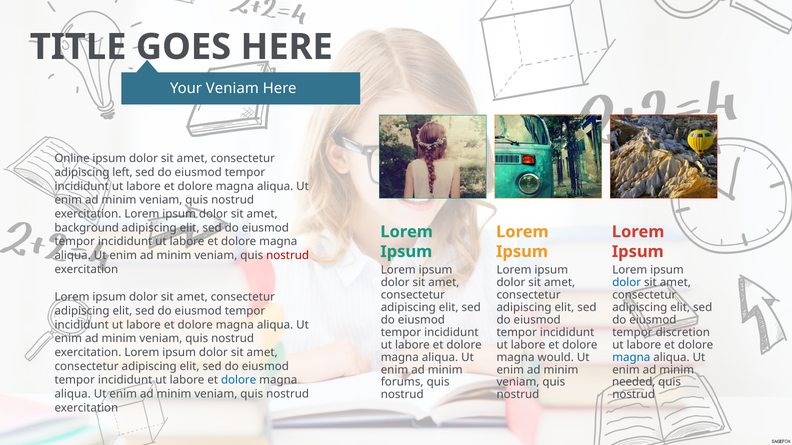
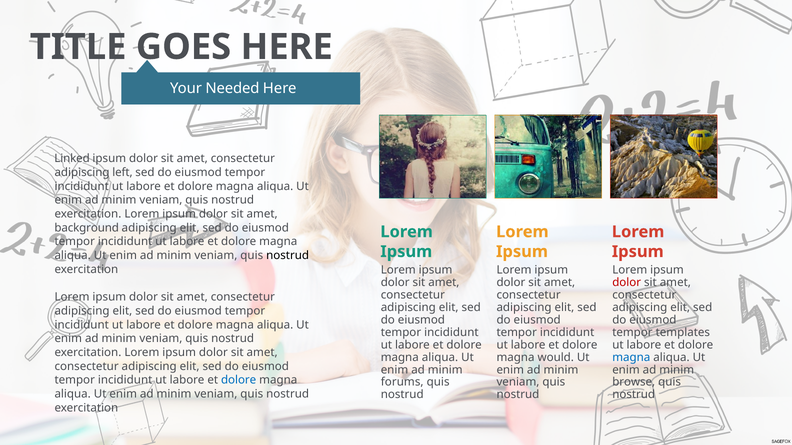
Your Veniam: Veniam -> Needed (232, 89)
Online: Online -> Linked (72, 159)
nostrud colour: red -> black (288, 256)
dolor colour: blue -> red (627, 283)
discretion: discretion -> templates (683, 333)
needed: needed -> browse (634, 383)
